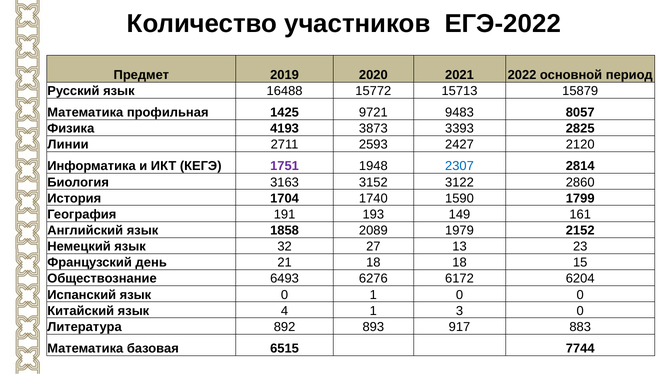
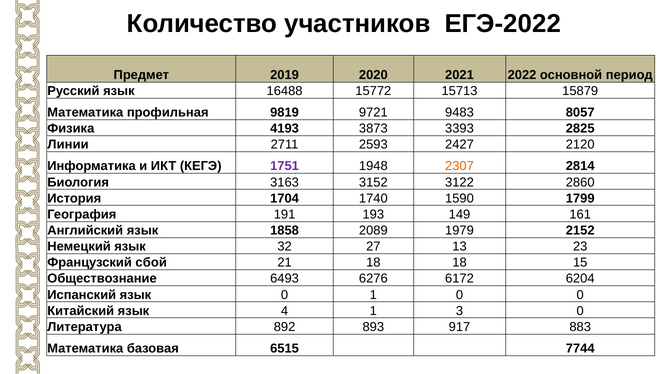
1425: 1425 -> 9819 (285, 112)
2307 colour: blue -> orange (459, 166)
день: день -> сбой (151, 262)
